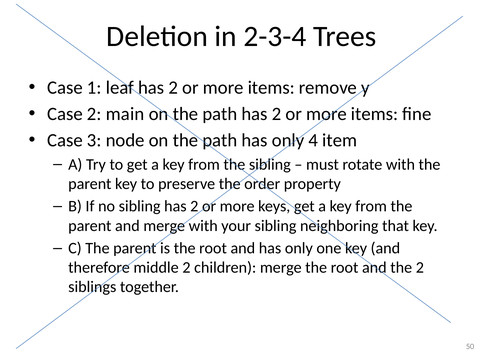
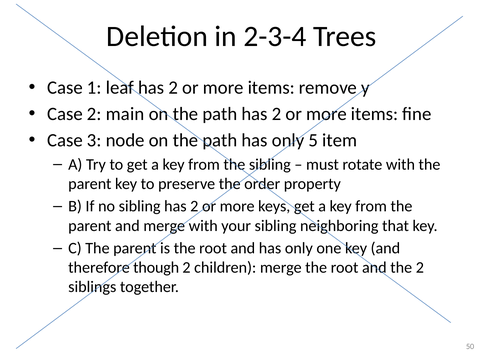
4: 4 -> 5 (313, 140)
middle: middle -> though (156, 267)
